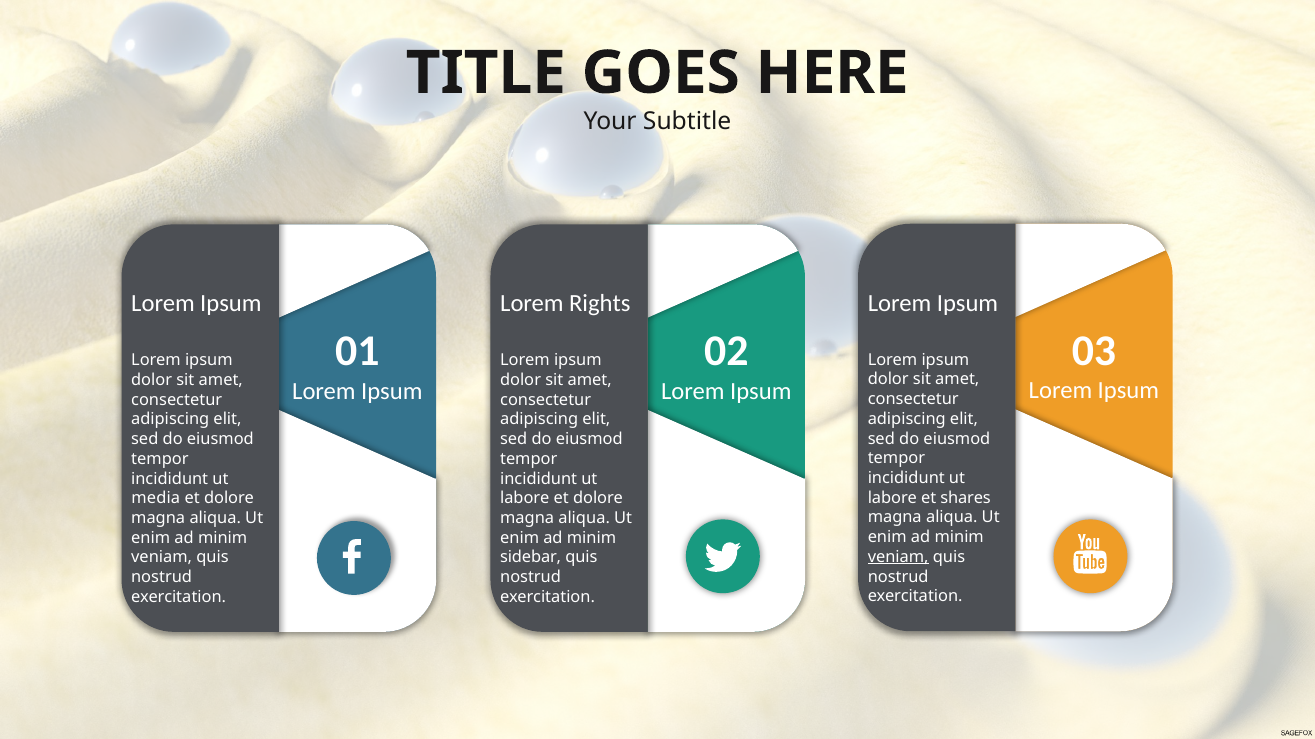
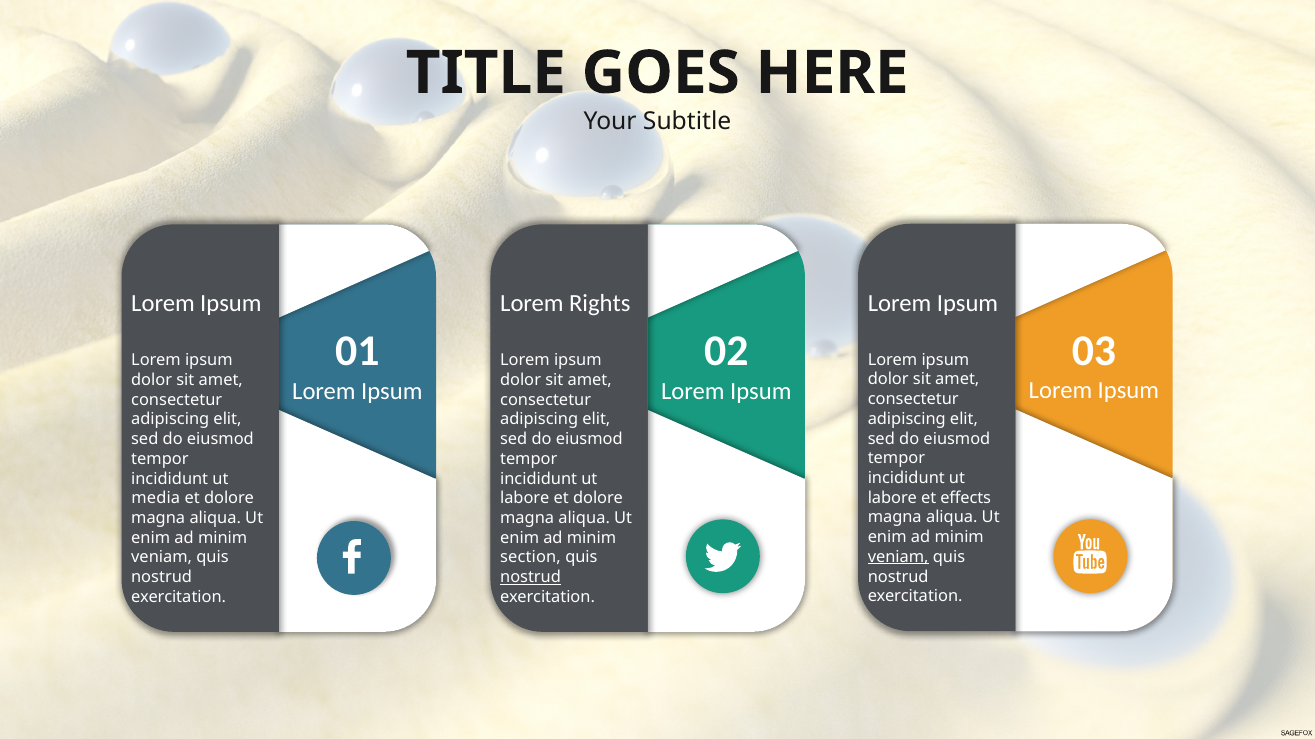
shares: shares -> effects (966, 498)
sidebar: sidebar -> section (530, 558)
nostrud underline: none -> present (531, 578)
